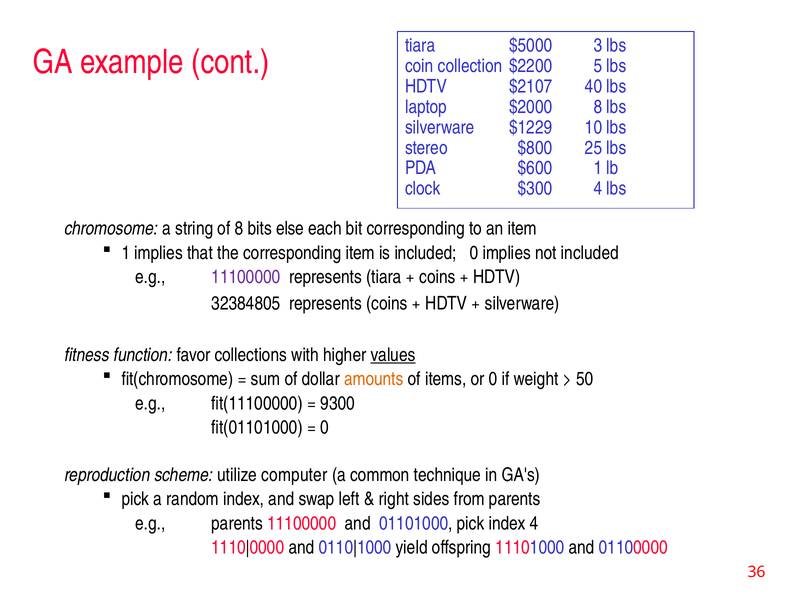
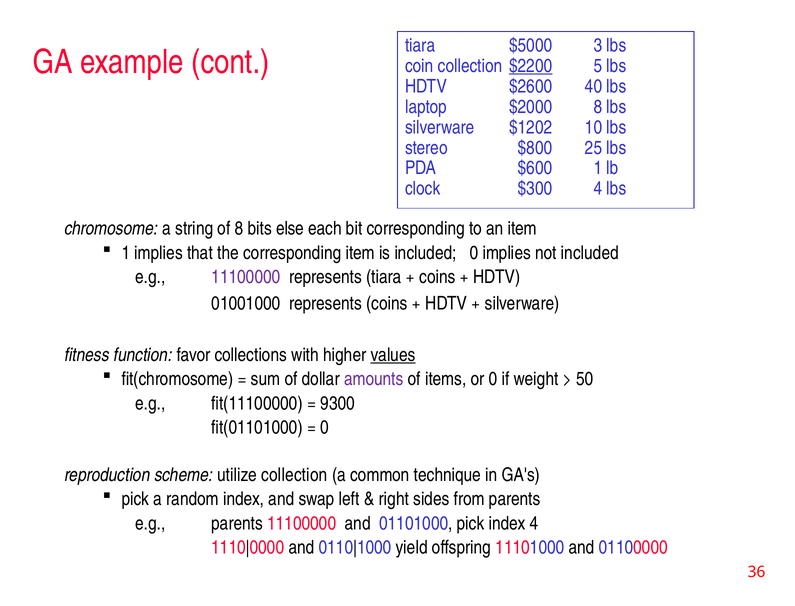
$2200 underline: none -> present (531, 66)
$2107: $2107 -> $2600 (531, 86)
$1229: $1229 -> $1202 (531, 127)
32384805: 32384805 -> 01001000 (246, 303)
amounts colour: orange -> purple (374, 379)
utilize computer: computer -> collection (294, 475)
